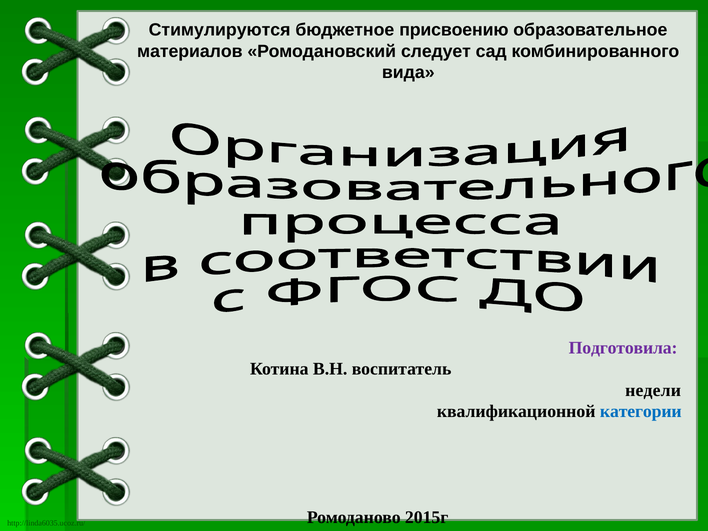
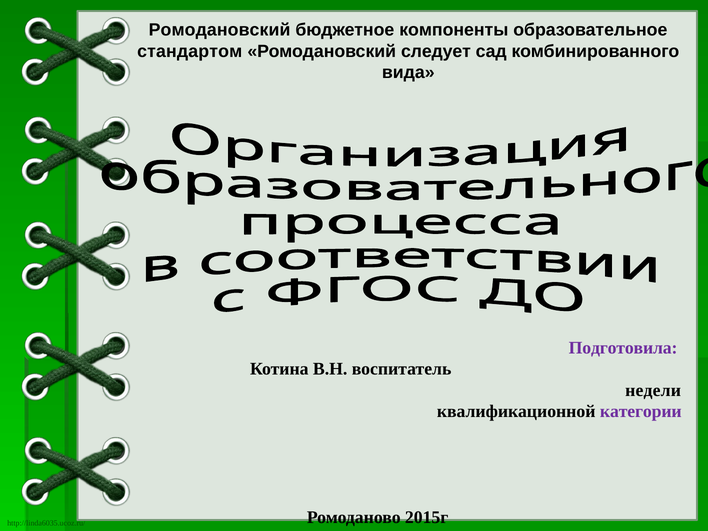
Стимулируются: Стимулируются -> Ромодановский (220, 30)
присвоению: присвоению -> компоненты (454, 30)
материалов: материалов -> стандартом (190, 51)
категории colour: blue -> purple (641, 411)
